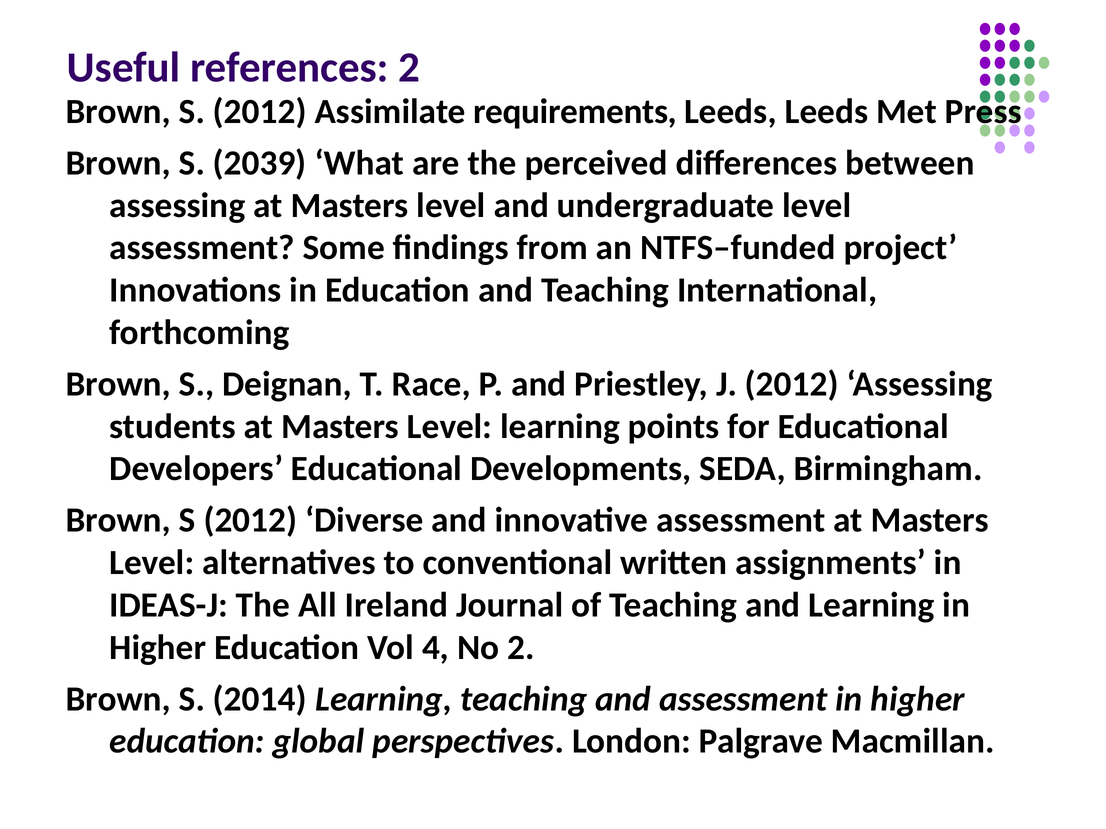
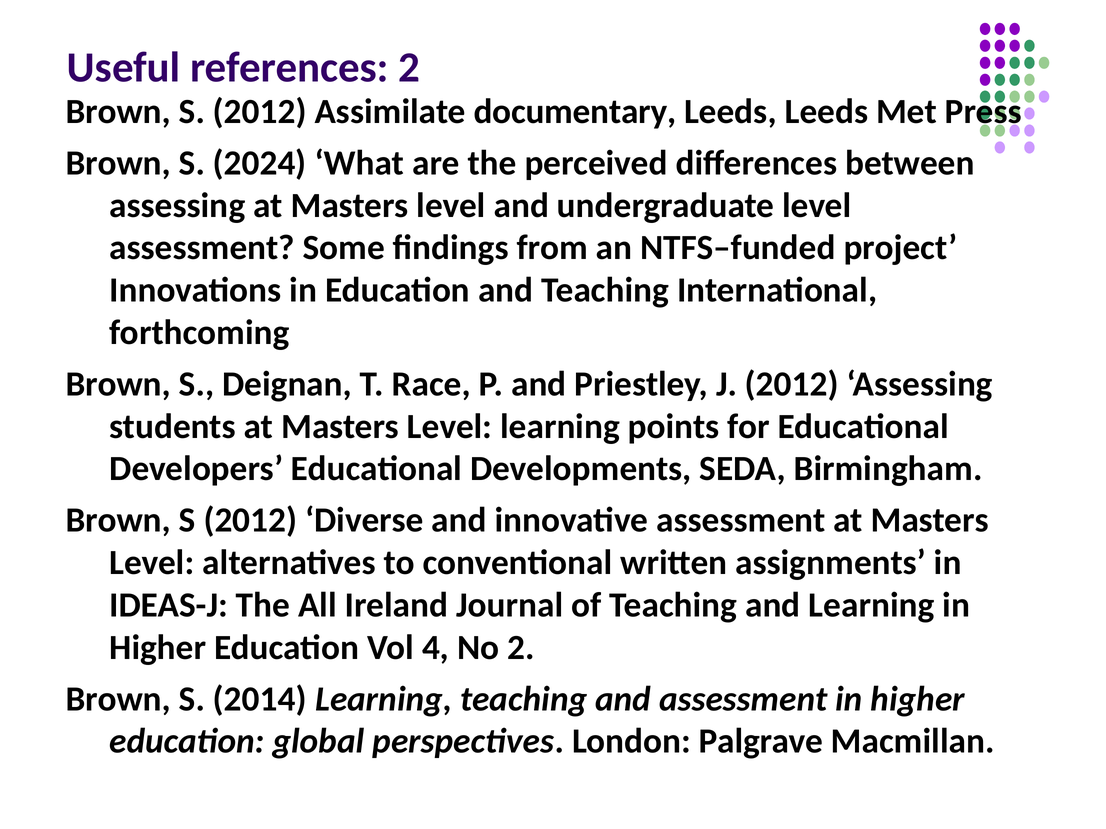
requirements: requirements -> documentary (575, 112)
2039: 2039 -> 2024 (260, 163)
